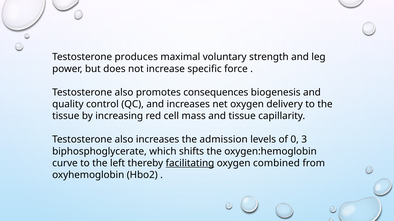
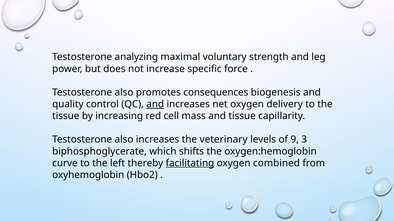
produces: produces -> analyzing (136, 57)
and underline: none -> present (155, 104)
admission: admission -> veterinary (224, 140)
0: 0 -> 9 (295, 140)
